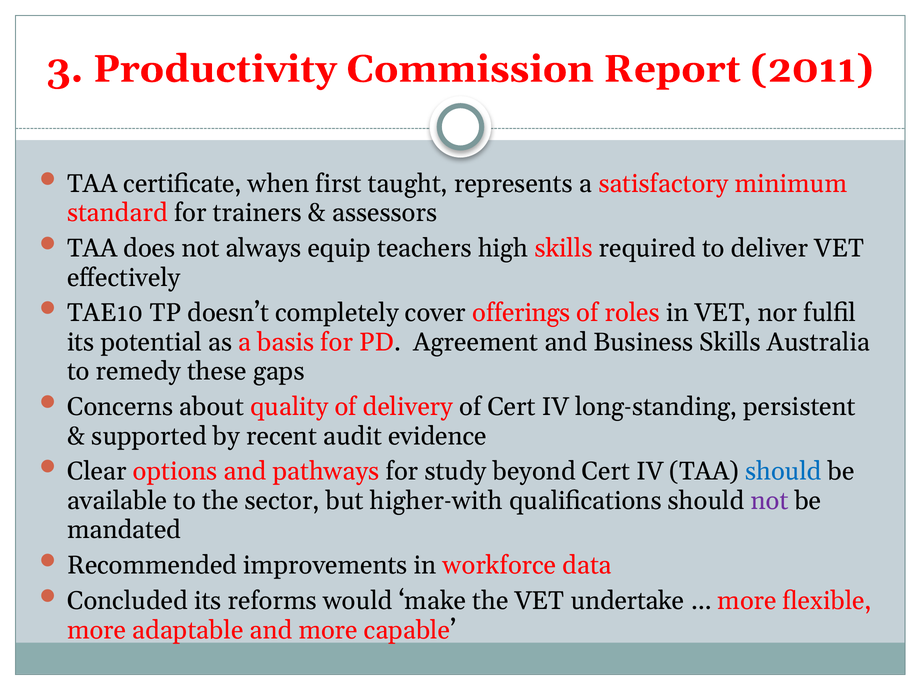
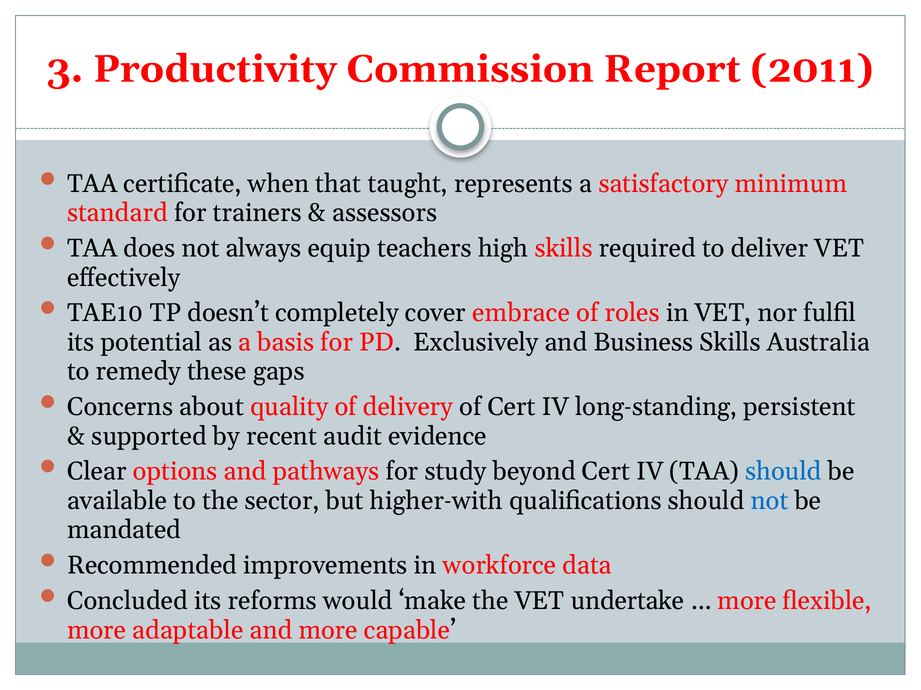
first: first -> that (338, 184)
offerings: offerings -> embrace (521, 313)
Agreement: Agreement -> Exclusively (476, 343)
not colour: purple -> blue (770, 501)
